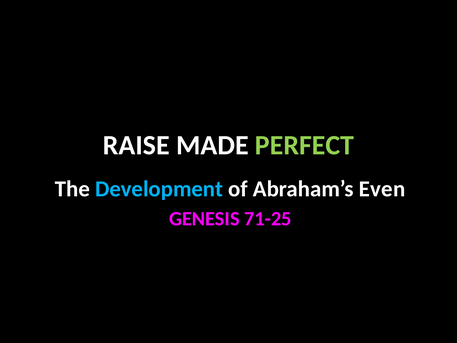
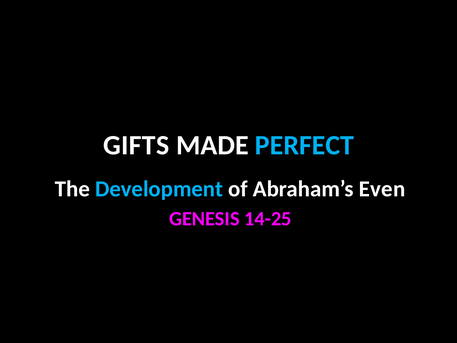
RAISE: RAISE -> GIFTS (136, 145)
PERFECT colour: light green -> light blue (304, 145)
71-25: 71-25 -> 14-25 (268, 219)
